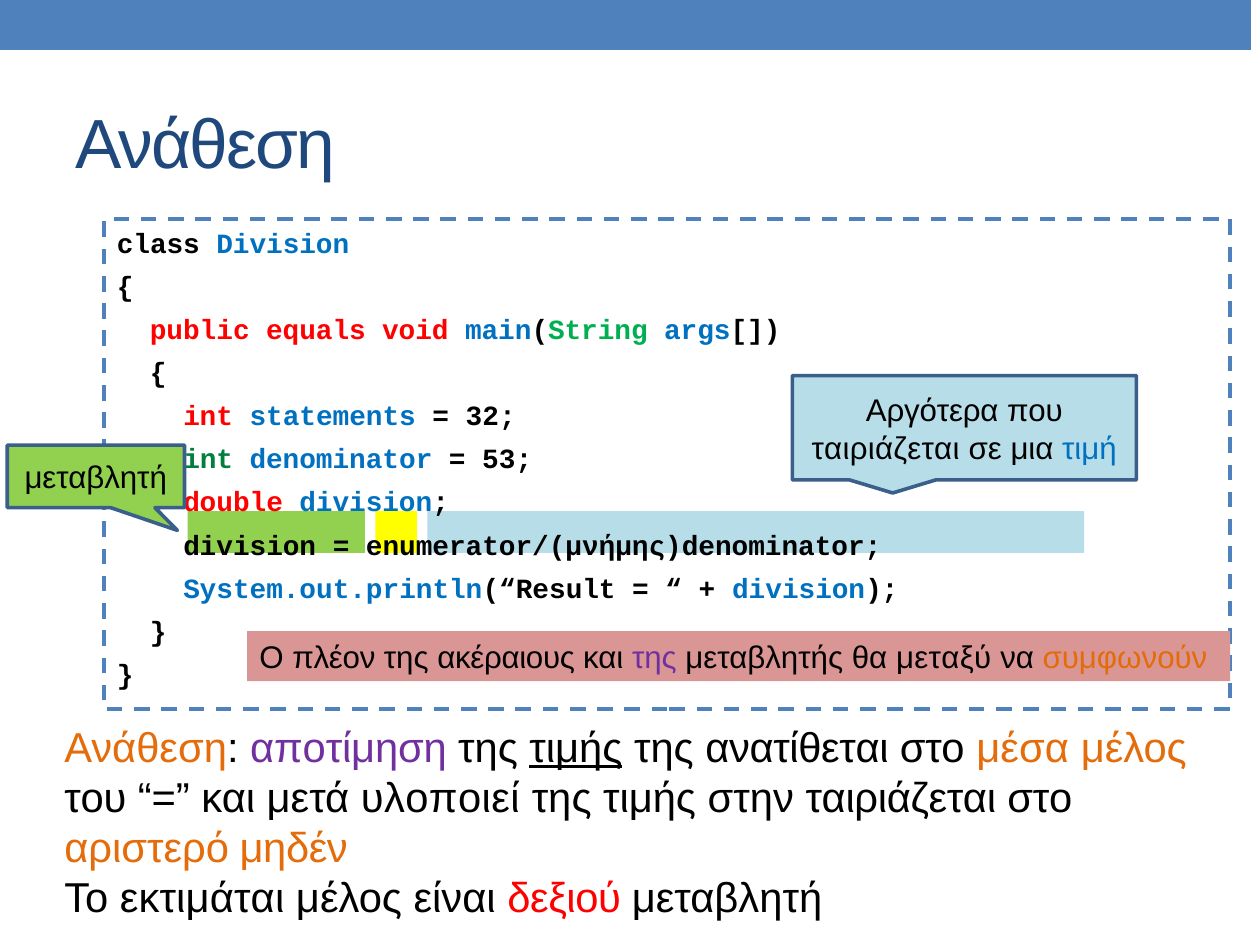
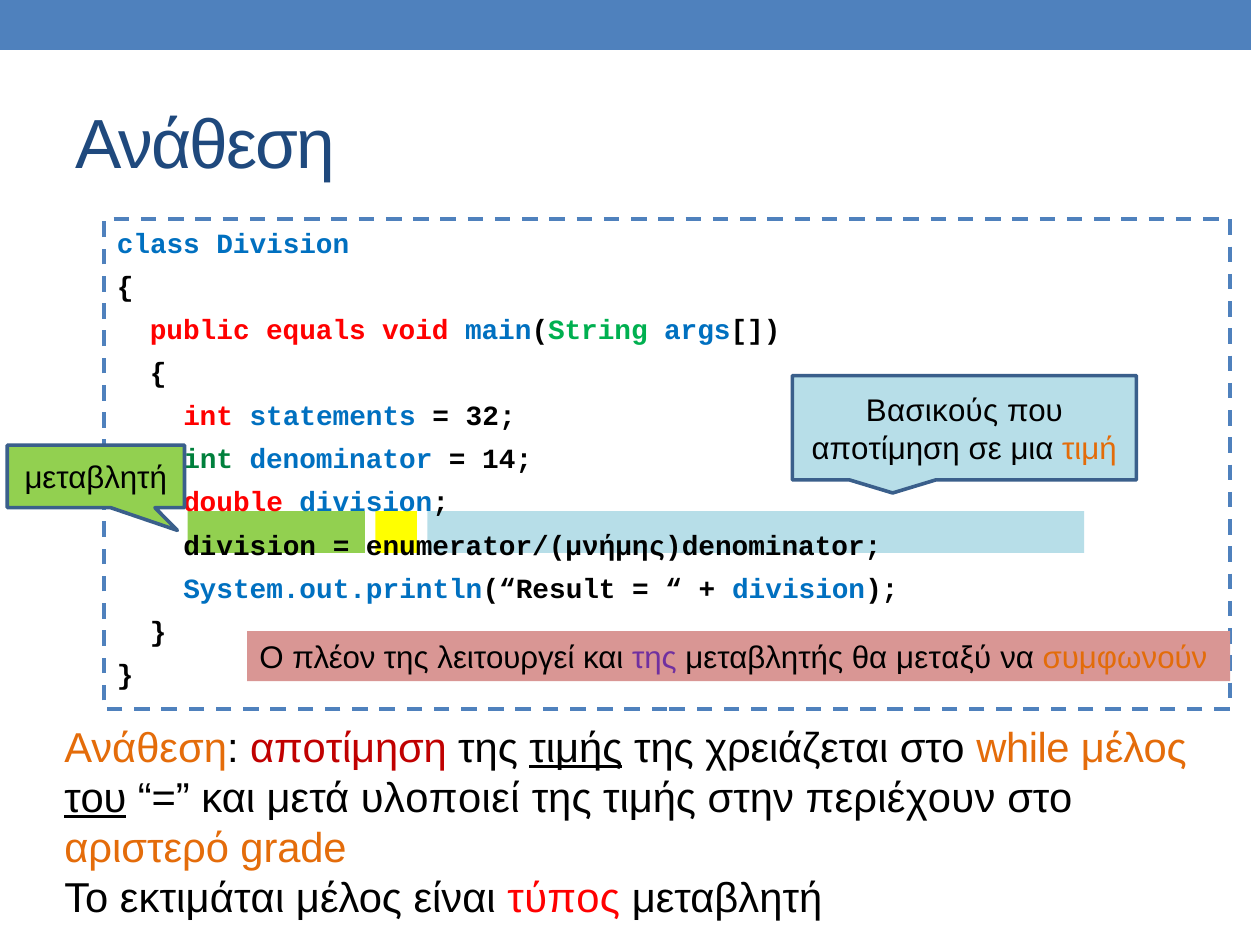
class colour: black -> blue (158, 244)
Αργότερα: Αργότερα -> Βασικούς (932, 411)
ταιριάζεται: ταιριάζεται -> αποτίμηση (886, 448)
τιμή colour: blue -> orange (1089, 448)
53: 53 -> 14 (507, 459)
ακέραιους: ακέραιους -> λειτουργεί (506, 658)
αποτίμηση colour: purple -> red (349, 748)
ανατίθεται: ανατίθεται -> χρειάζεται (797, 748)
μέσα: μέσα -> while (1023, 748)
του underline: none -> present (95, 798)
στην ταιριάζεται: ταιριάζεται -> περιέχουν (900, 798)
μηδέν: μηδέν -> grade (294, 848)
δεξιού: δεξιού -> τύπος (564, 898)
